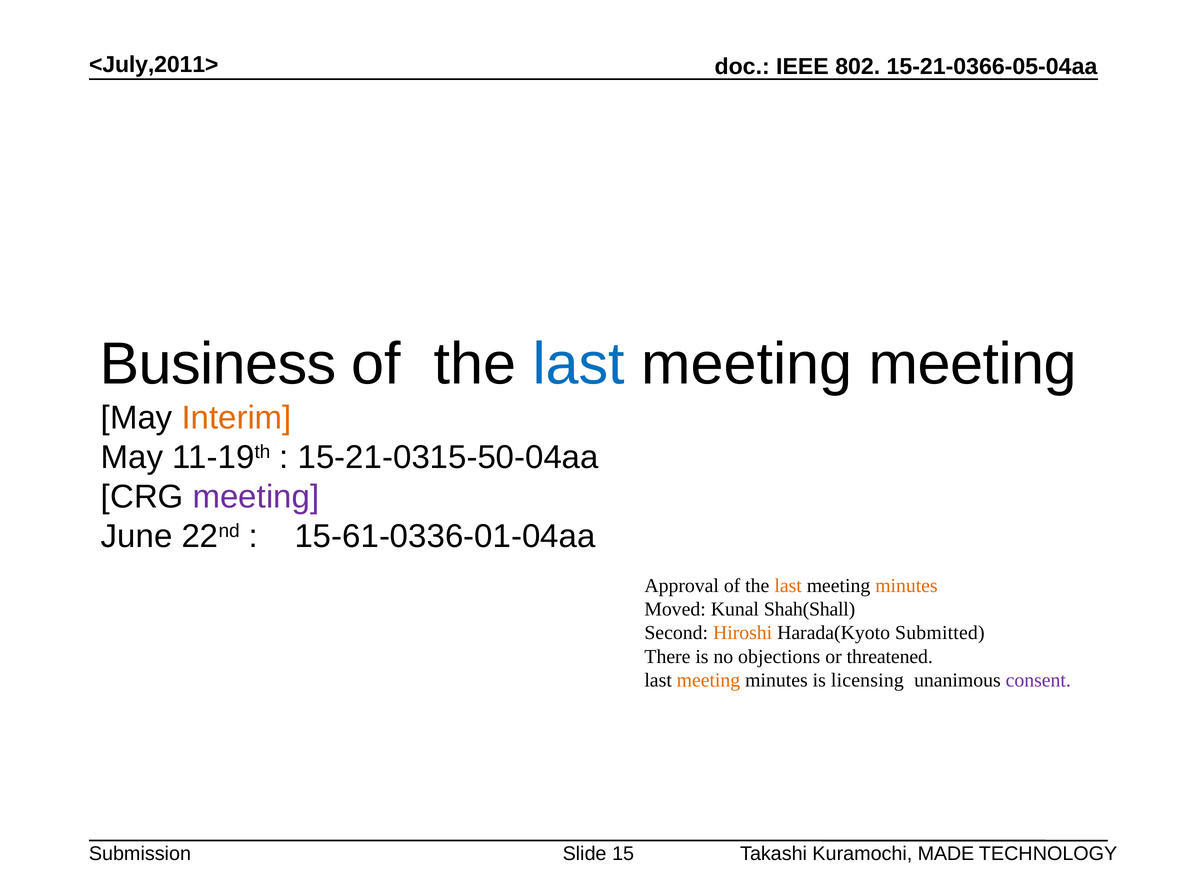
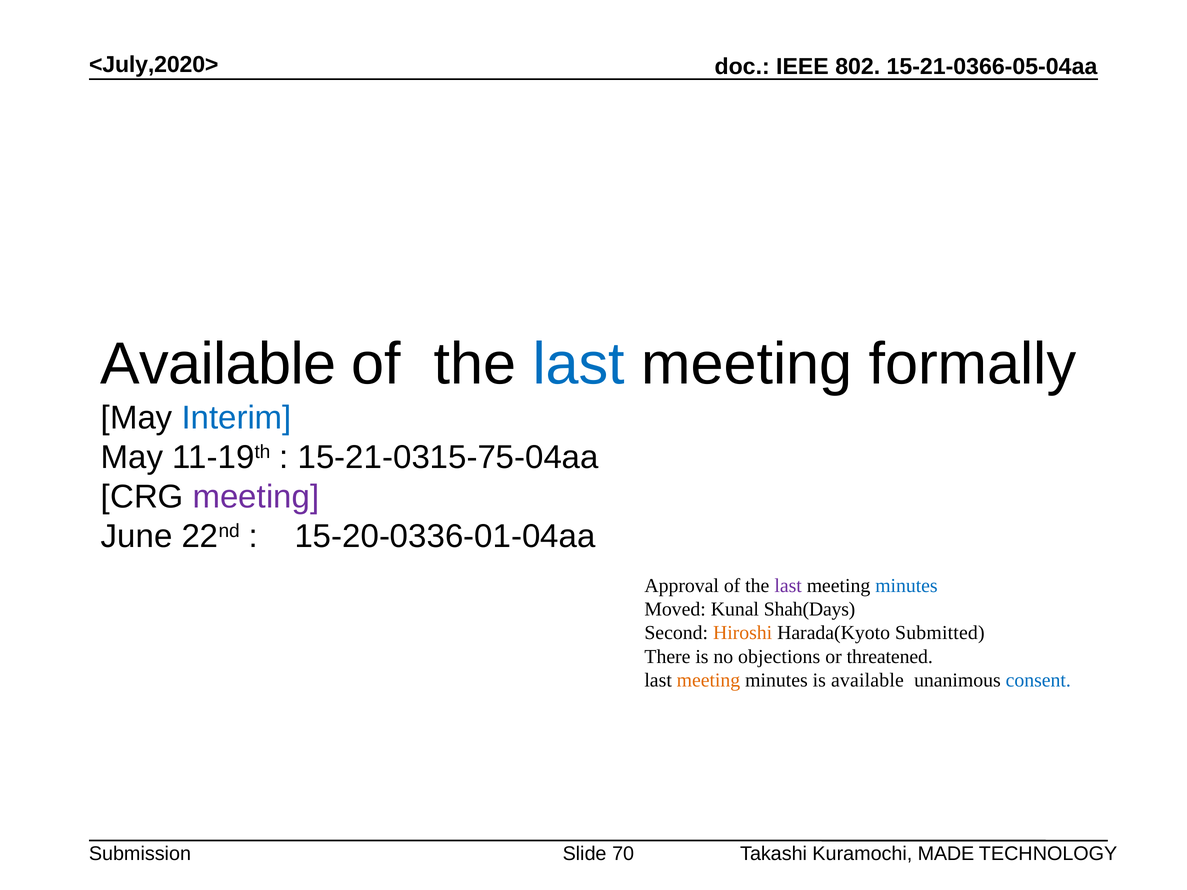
<July,2011>: <July,2011> -> <July,2020> (154, 65)
Business: Business -> Available (218, 364)
meeting meeting: meeting -> formally (972, 364)
Interim colour: orange -> blue (237, 418)
15-21-0315-50-04aa: 15-21-0315-50-04aa -> 15-21-0315-75-04aa (448, 457)
15-61-0336-01-04aa: 15-61-0336-01-04aa -> 15-20-0336-01-04aa (445, 536)
last colour: orange -> purple (788, 586)
minutes colour: orange -> blue (906, 586)
Shah(Shall: Shah(Shall -> Shah(Days (810, 609)
is licensing: licensing -> available (867, 681)
consent colour: purple -> blue (1038, 681)
15: 15 -> 70 (623, 854)
